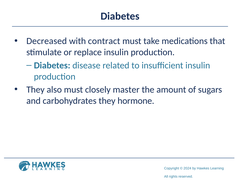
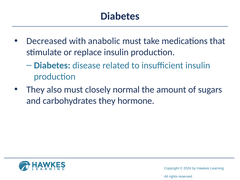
contract: contract -> anabolic (104, 41)
master: master -> normal (126, 90)
